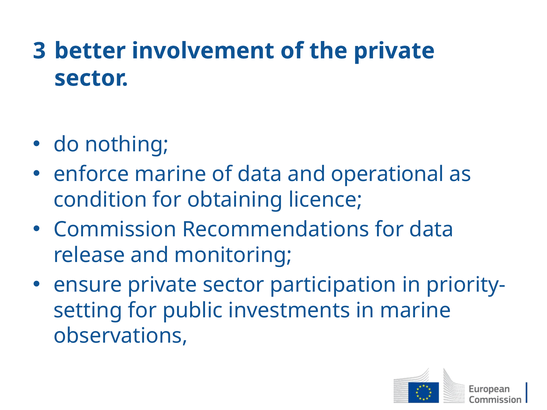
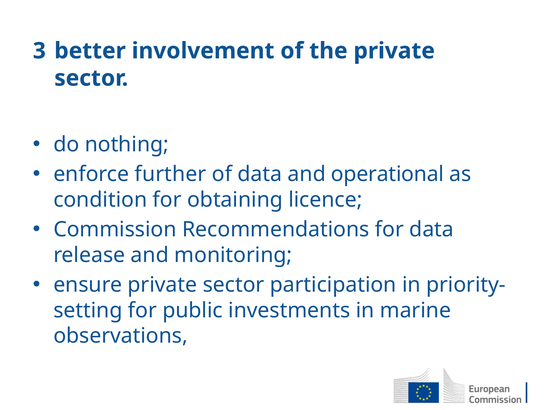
enforce marine: marine -> further (170, 174)
